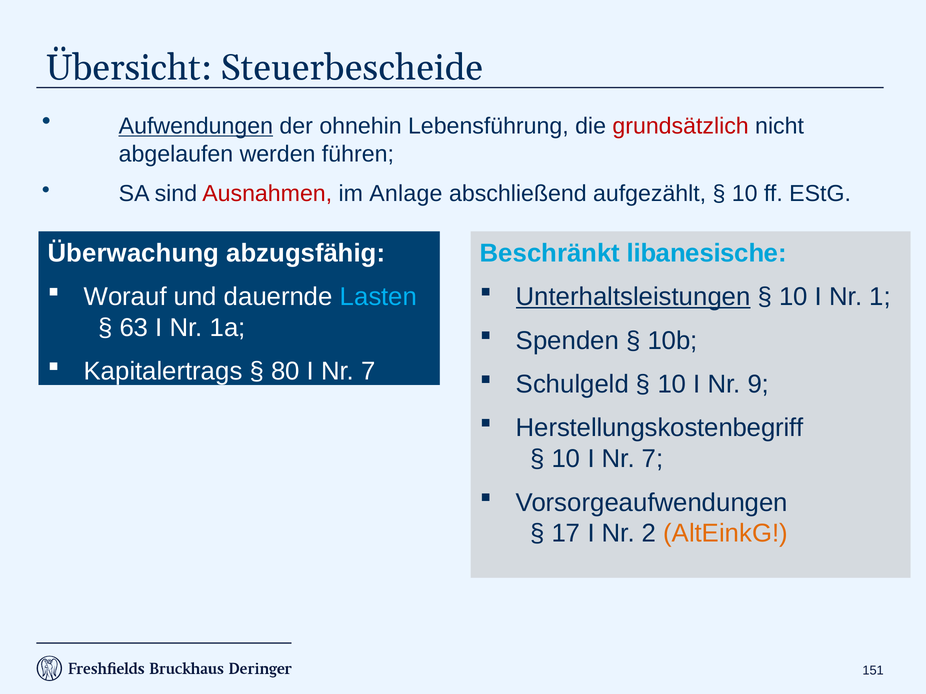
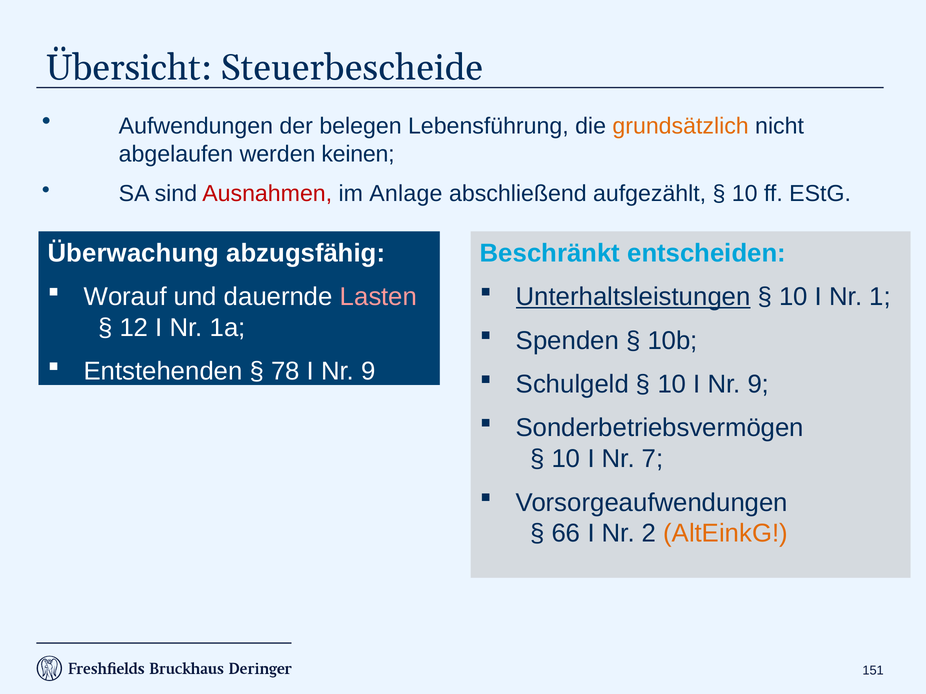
Aufwendungen underline: present -> none (196, 126)
ohnehin: ohnehin -> belegen (361, 126)
grundsätzlich colour: red -> orange (681, 126)
führen: führen -> keinen (358, 154)
libanesische: libanesische -> entscheiden (707, 253)
Lasten colour: light blue -> pink (379, 297)
63: 63 -> 12 (134, 328)
Kapitalertrags: Kapitalertrags -> Entstehenden (163, 372)
80: 80 -> 78 (285, 372)
7: 7 -> 9 (368, 372)
Herstellungskostenbegriff: Herstellungskostenbegriff -> Sonderbetriebsvermögen (660, 428)
17: 17 -> 66 (566, 534)
